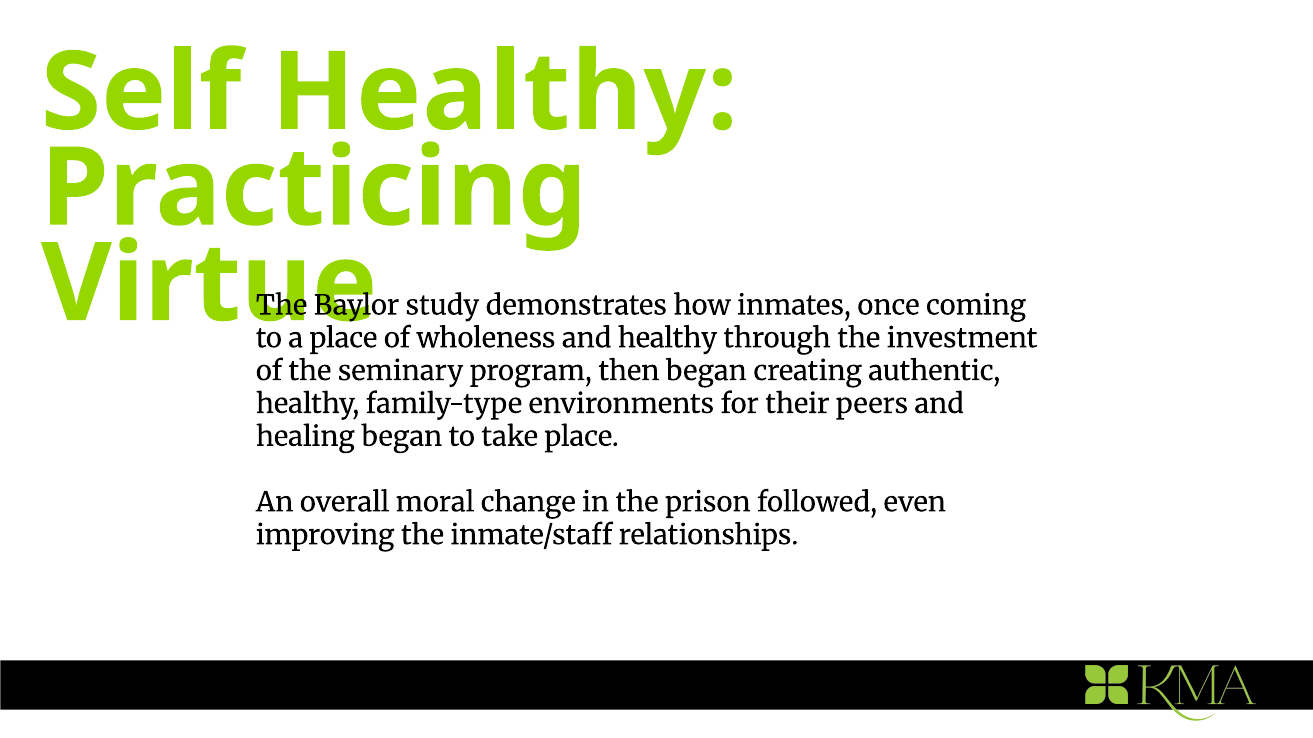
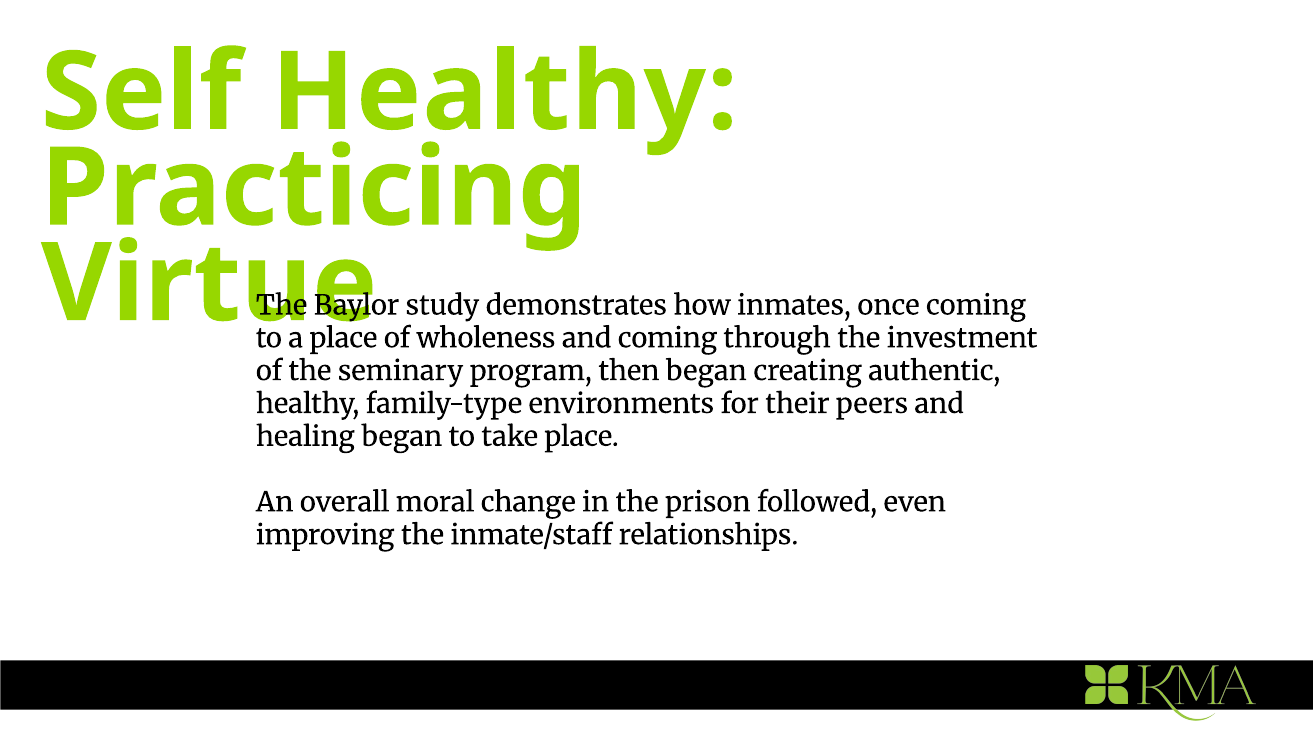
and healthy: healthy -> coming (667, 339)
